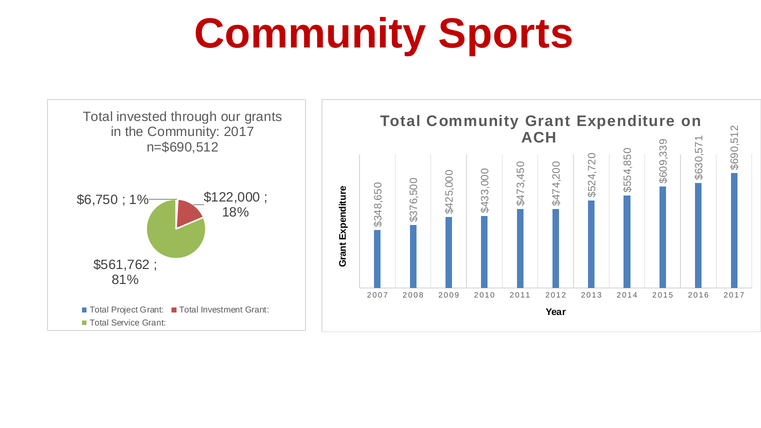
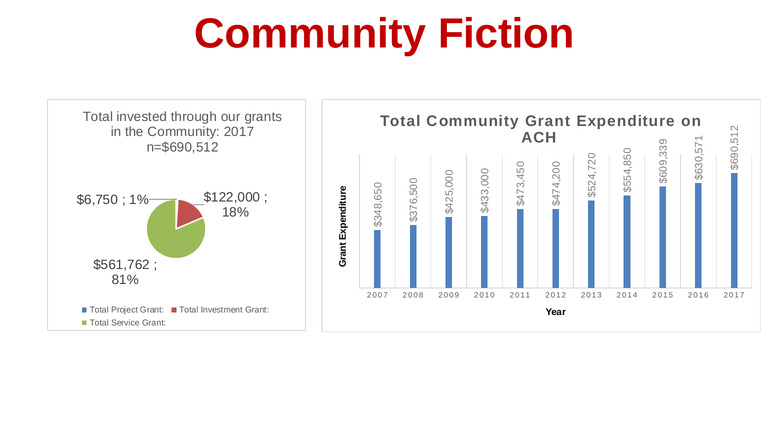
Sports: Sports -> Fiction (506, 34)
